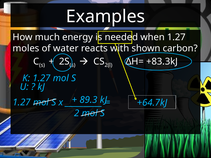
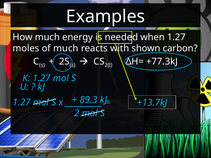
of water: water -> much (66, 48)
+83.3kJ: +83.3kJ -> +77.3kJ (162, 62)
+64.7kJ: +64.7kJ -> +13.7kJ (152, 103)
